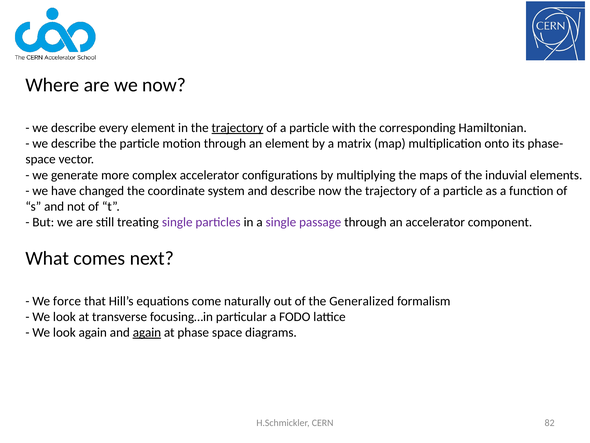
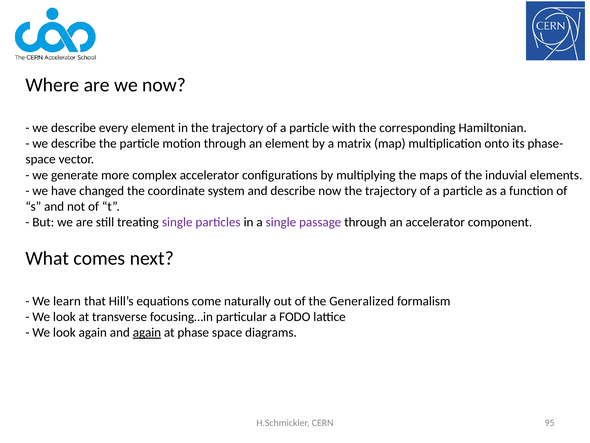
trajectory underline: present -> none (237, 128)
force: force -> learn (67, 301)
82: 82 -> 95 (550, 422)
